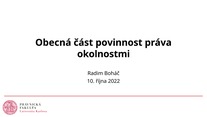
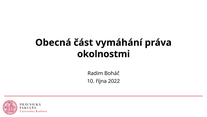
povinnost: povinnost -> vymáhání (119, 42)
